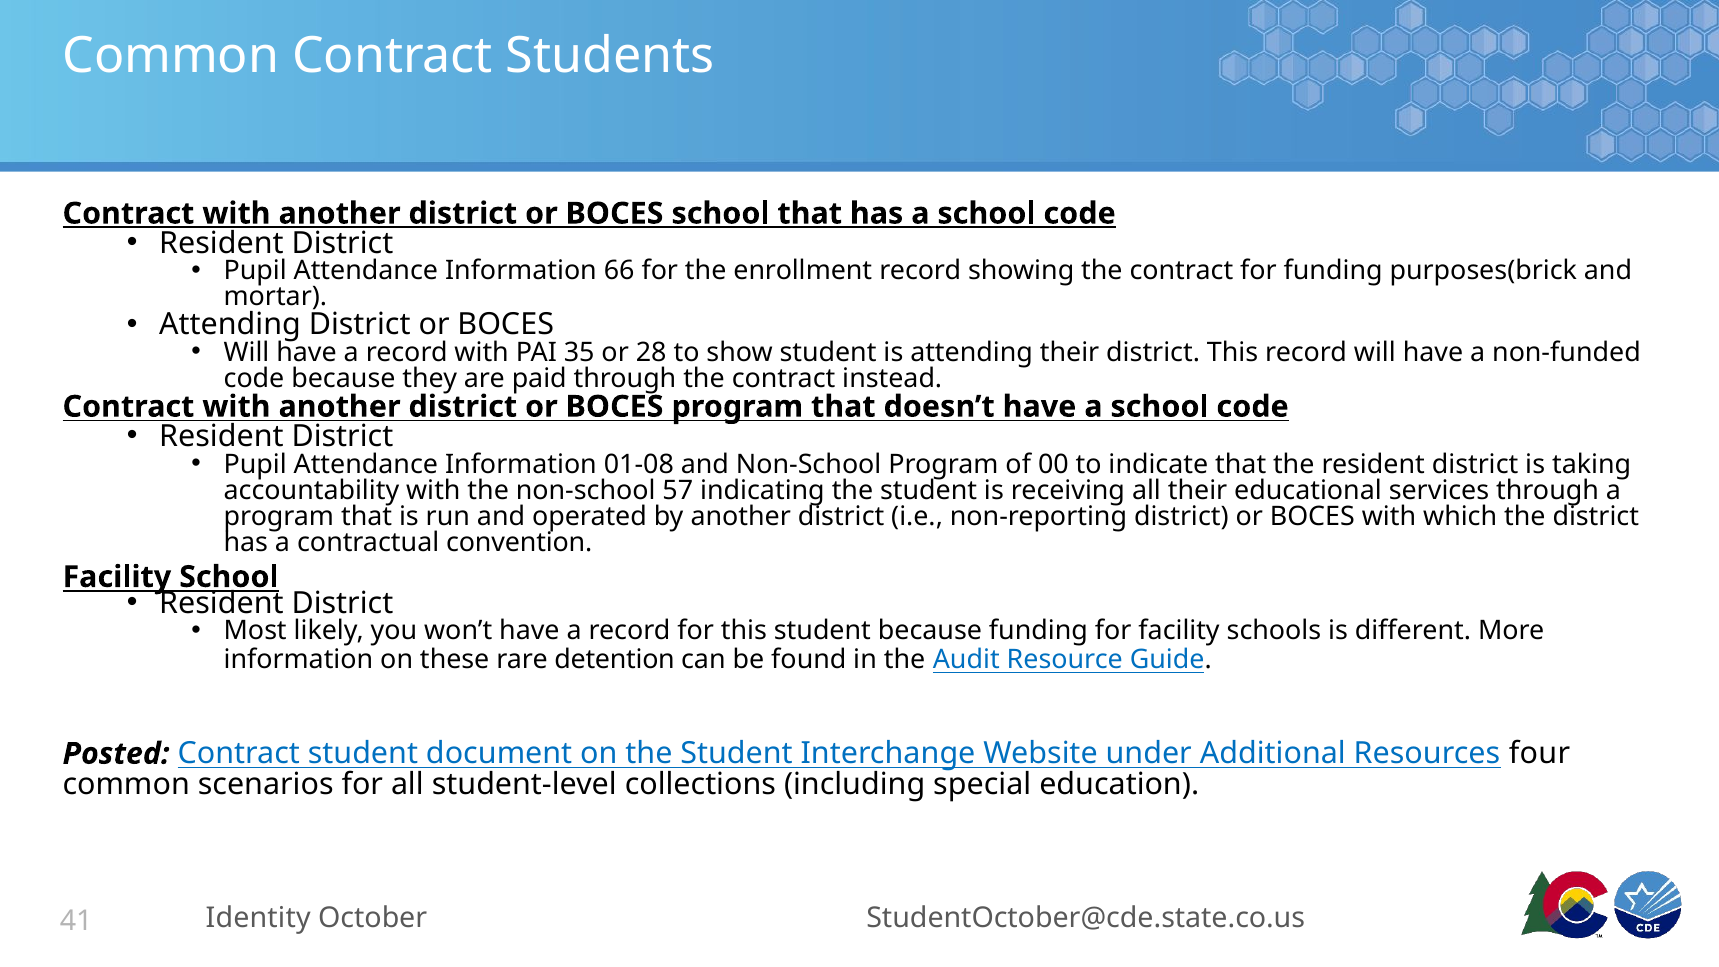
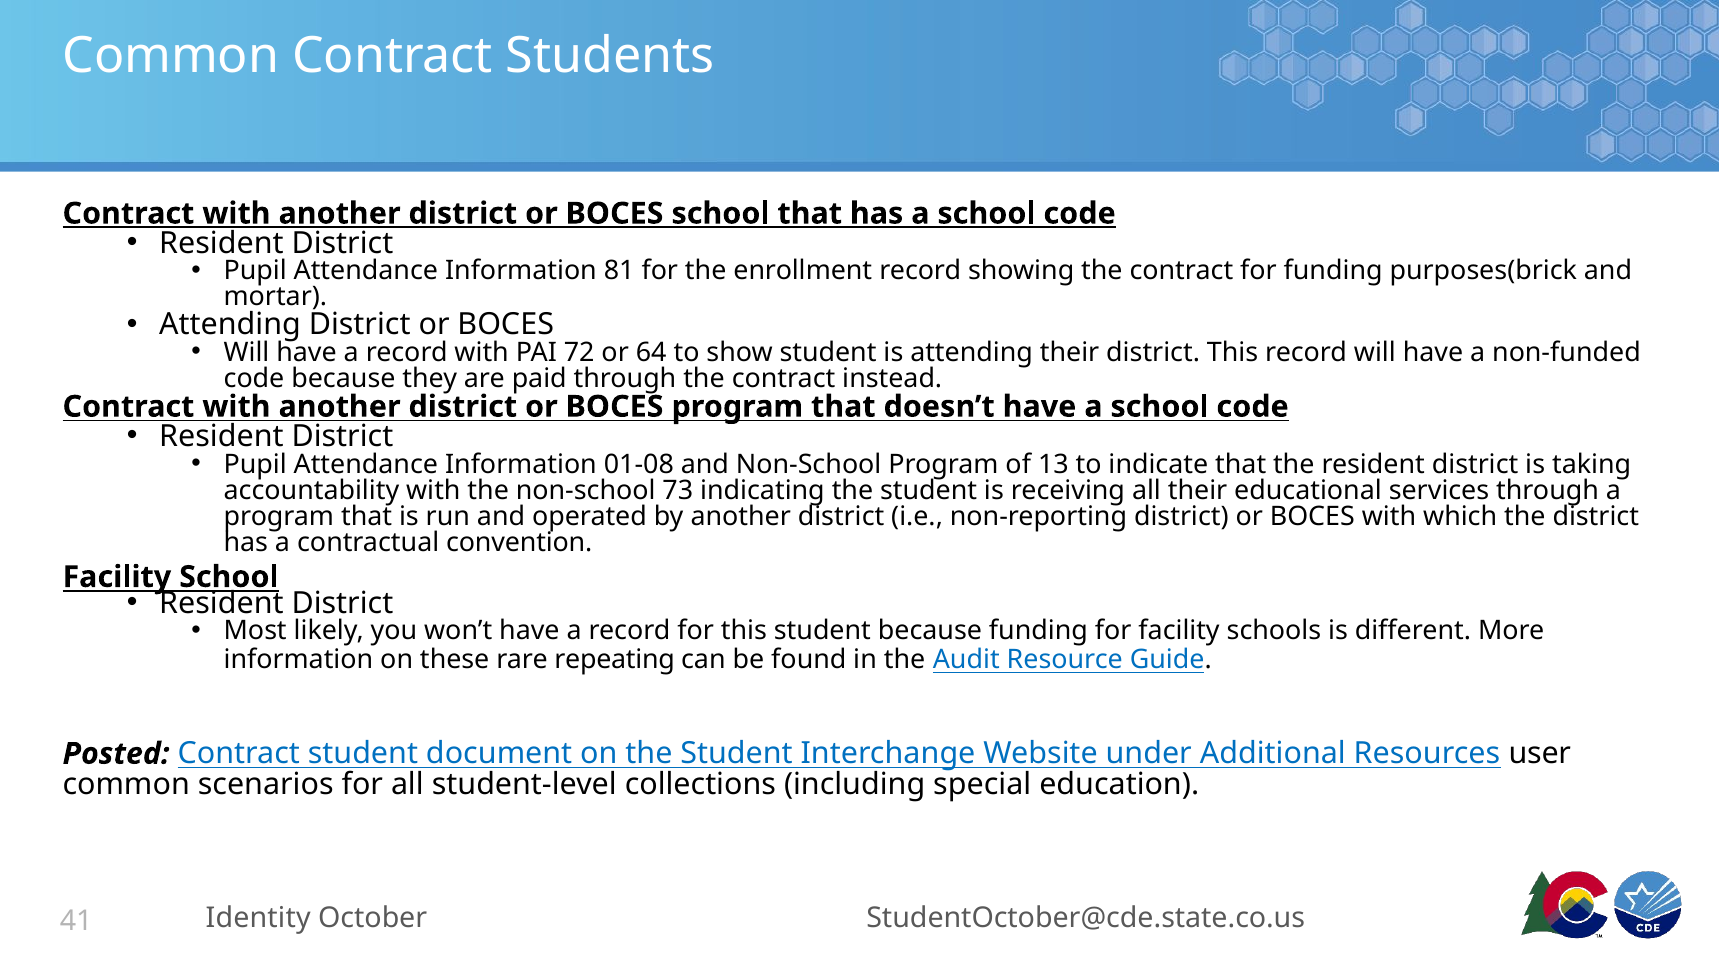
66: 66 -> 81 (619, 271)
35: 35 -> 72 (579, 353)
28: 28 -> 64 (651, 353)
00: 00 -> 13 (1053, 464)
57: 57 -> 73 (678, 490)
detention: detention -> repeating (615, 660)
four: four -> user (1540, 754)
